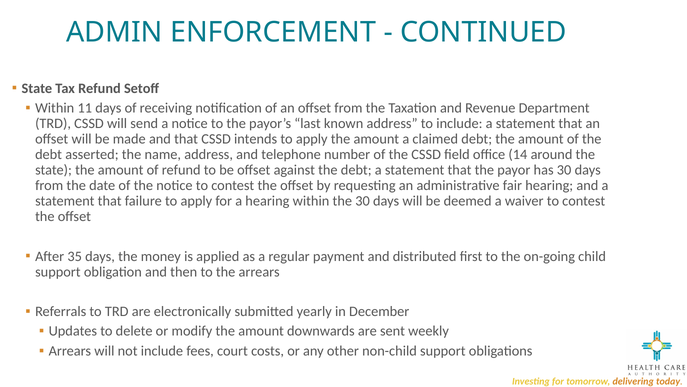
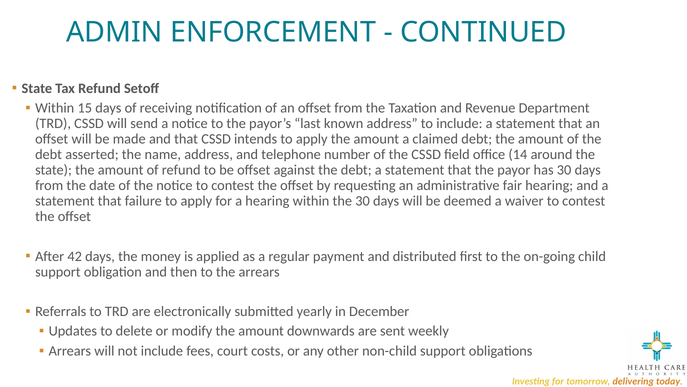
11: 11 -> 15 (85, 108)
35: 35 -> 42 (75, 256)
